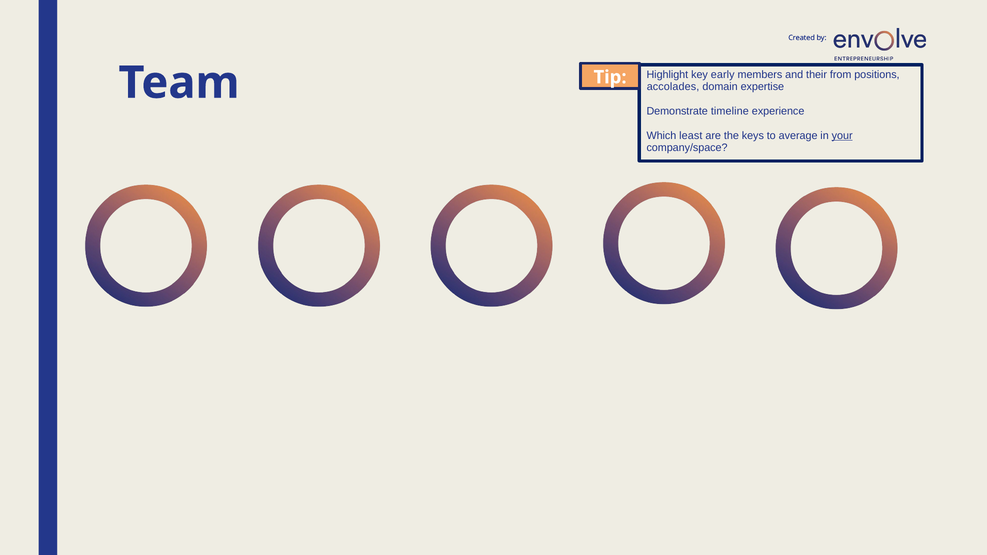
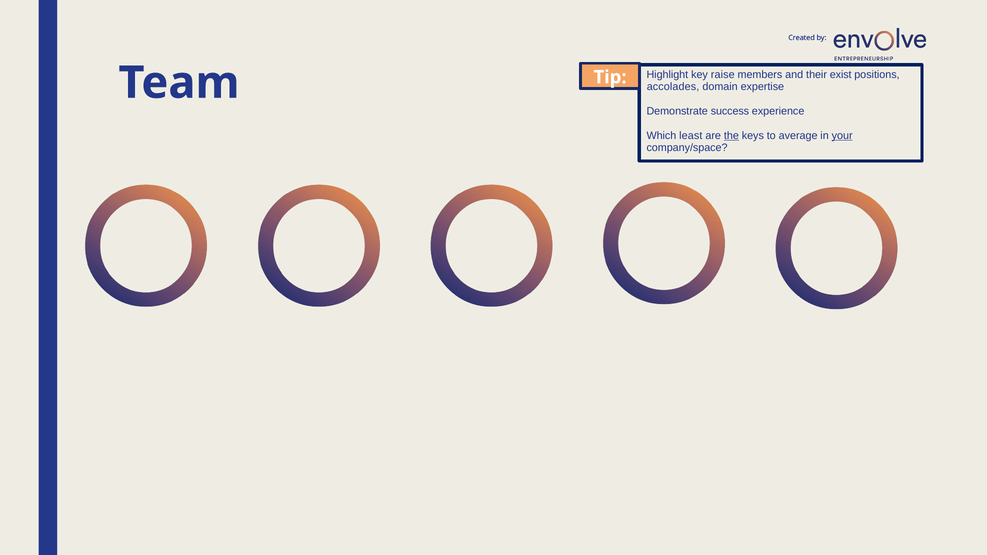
early: early -> raise (723, 75)
from: from -> exist (841, 75)
timeline: timeline -> success (730, 111)
the underline: none -> present (731, 136)
